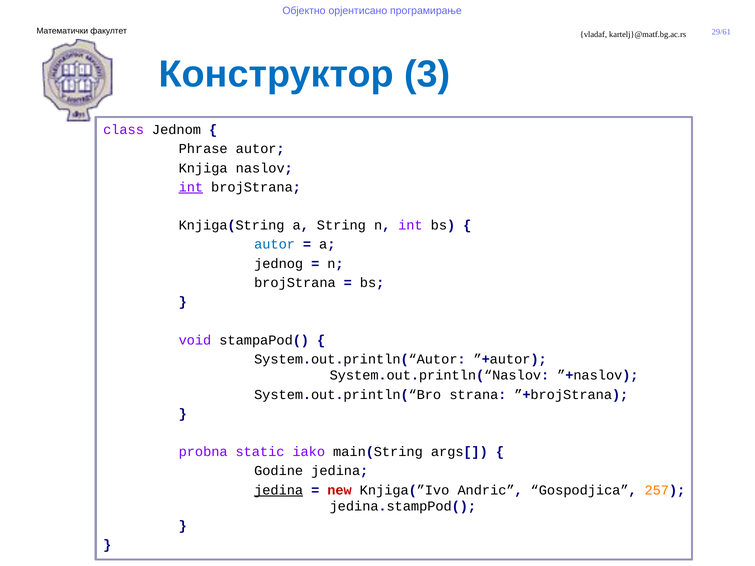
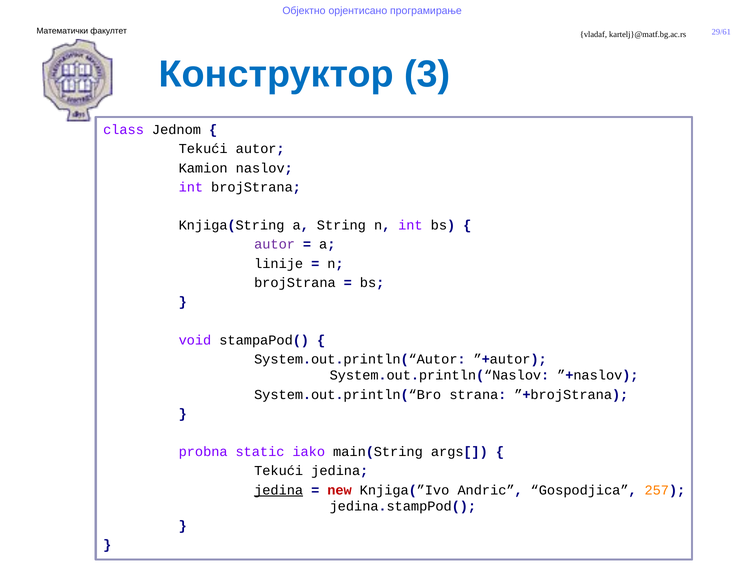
Phrase: Phrase -> Tekući (203, 149)
Knjiga: Knjiga -> Kamion (203, 168)
int underline: present -> none (191, 187)
autor colour: blue -> purple (275, 245)
jednog: jednog -> linije (279, 264)
Godine: Godine -> Tekući (279, 471)
